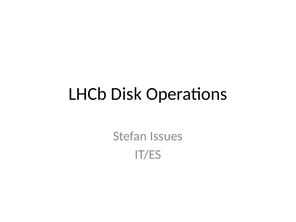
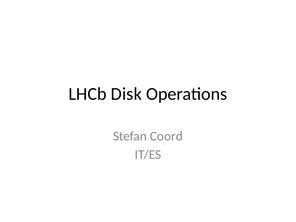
Issues: Issues -> Coord (166, 136)
